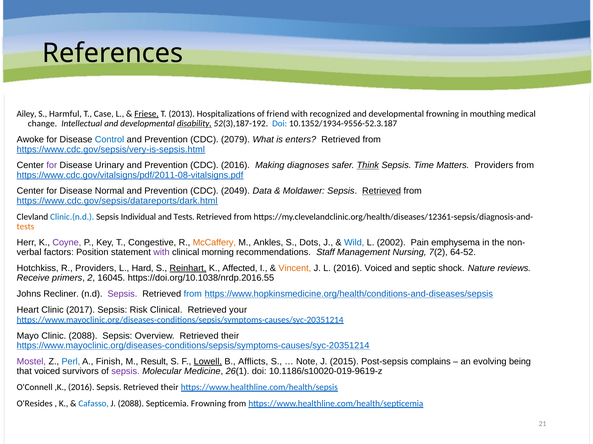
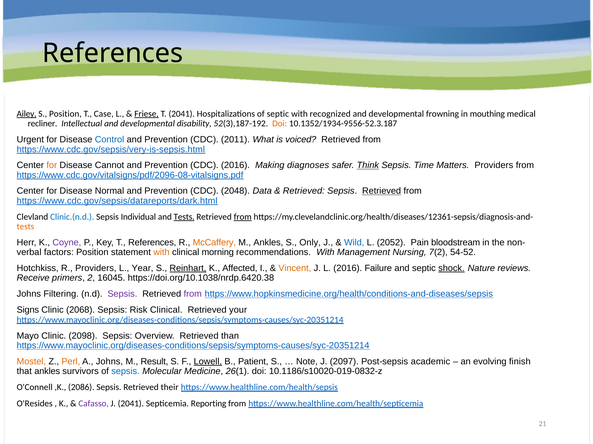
Ailey underline: none -> present (27, 114)
S Harmful: Harmful -> Position (65, 114)
T 2013: 2013 -> 2041 (182, 114)
of friend: friend -> septic (278, 114)
change: change -> recliner (43, 124)
disability underline: present -> none (194, 124)
Doi colour: blue -> orange (280, 124)
Awoke: Awoke -> Urgent (30, 140)
2079: 2079 -> 2011 (235, 140)
enters: enters -> voiced (301, 140)
for colour: purple -> orange (52, 166)
Urinary: Urinary -> Cannot (110, 166)
https://www.cdc.gov/vitalsigns/pdf/2011-08-vitalsigns.pdf: https://www.cdc.gov/vitalsigns/pdf/2011-08-vitalsigns.pdf -> https://www.cdc.gov/vitalsigns/pdf/2096-08-vitalsigns.pdf (130, 175)
2049: 2049 -> 2048 (235, 191)
Moldawer: Moldawer -> Retrieved (304, 191)
Tests underline: none -> present (184, 217)
from underline: none -> present (243, 217)
T Congestive: Congestive -> References (152, 243)
Dots: Dots -> Only (310, 243)
2002: 2002 -> 2052 (391, 243)
emphysema: emphysema -> bloodstream (456, 243)
with colour: purple -> orange (161, 253)
recommendations Staff: Staff -> With (325, 253)
64-52: 64-52 -> 54-52 (463, 253)
Hard: Hard -> Year (143, 269)
2016 Voiced: Voiced -> Failure (378, 269)
shock underline: none -> present (451, 269)
https://doi.org/10.1038/nrdp.2016.55: https://doi.org/10.1038/nrdp.2016.55 -> https://doi.org/10.1038/nrdp.6420.38 (201, 278)
Recliner: Recliner -> Filtering (61, 294)
from colour: blue -> purple (193, 294)
Heart: Heart -> Signs (28, 310)
2017: 2017 -> 2068 (81, 310)
Clinic 2088: 2088 -> 2098 (83, 336)
Overview Retrieved their: their -> than (230, 336)
Mostel colour: purple -> orange (31, 362)
Perl colour: blue -> orange (71, 362)
A Finish: Finish -> Johns (109, 362)
Afflicts: Afflicts -> Patient (253, 362)
2015: 2015 -> 2097 (344, 362)
complains: complains -> academic (431, 362)
being: being -> finish (520, 362)
that voiced: voiced -> ankles (47, 372)
sepsis colour: purple -> blue (125, 372)
10.1186/s10020-019-9619-z: 10.1186/s10020-019-9619-z -> 10.1186/s10020-019-0832-z (326, 372)
,K 2016: 2016 -> 2086 (81, 388)
Cafasso colour: blue -> purple (94, 404)
J 2088: 2088 -> 2041 (131, 404)
Septicemia Frowning: Frowning -> Reporting (209, 404)
